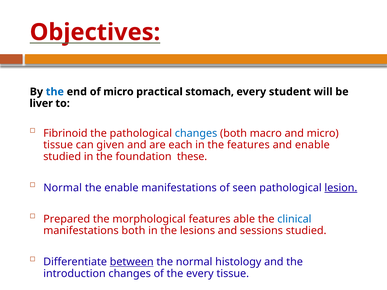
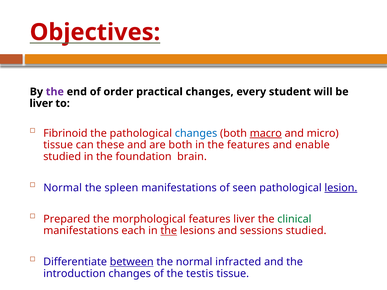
the colour: blue -> purple (55, 92)
of micro: micro -> order (118, 92)
practical stomach: stomach -> changes (210, 92)
macro underline: none -> present (266, 133)
given: given -> these (110, 145)
are each: each -> both (180, 145)
these: these -> brain (192, 157)
the enable: enable -> spleen (121, 188)
features able: able -> liver (244, 219)
clinical colour: blue -> green (294, 219)
manifestations both: both -> each (133, 231)
the underline: none -> present (169, 231)
histology: histology -> infracted (238, 262)
the every: every -> testis (200, 274)
